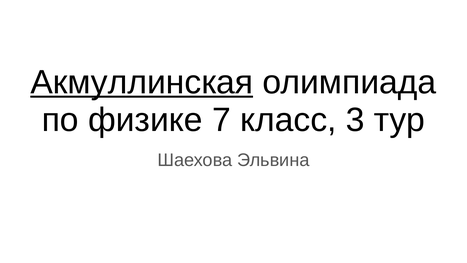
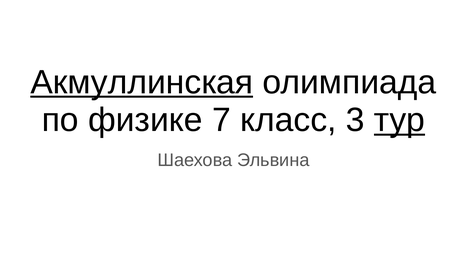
тур underline: none -> present (399, 120)
